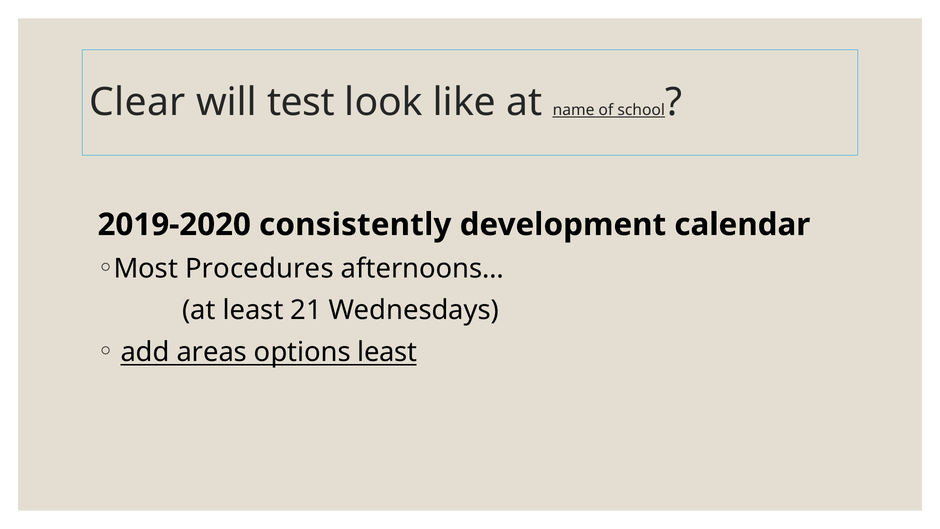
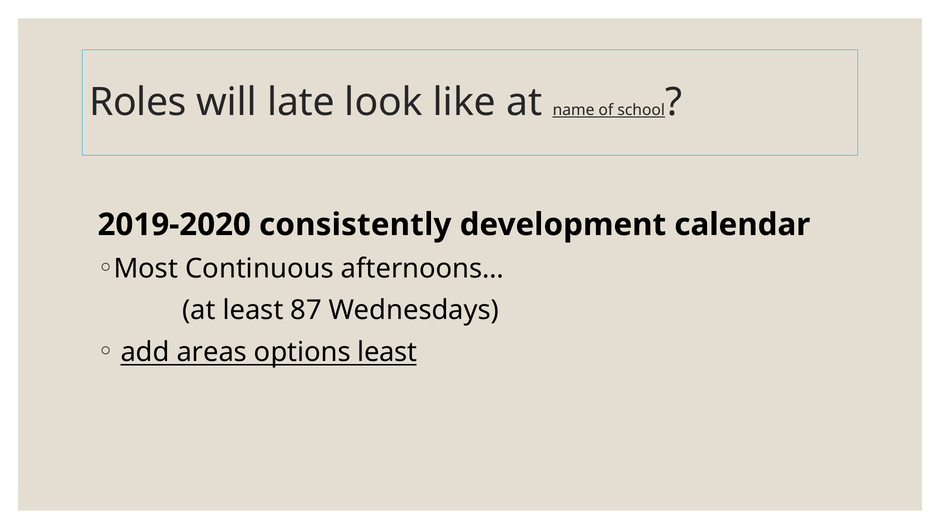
Clear: Clear -> Roles (138, 102)
test: test -> late (301, 102)
Procedures: Procedures -> Continuous (259, 268)
21: 21 -> 87 (306, 310)
